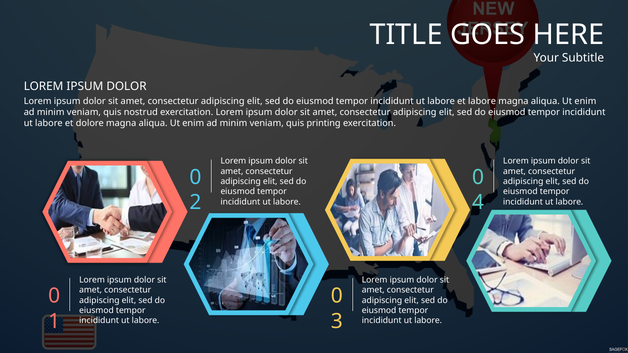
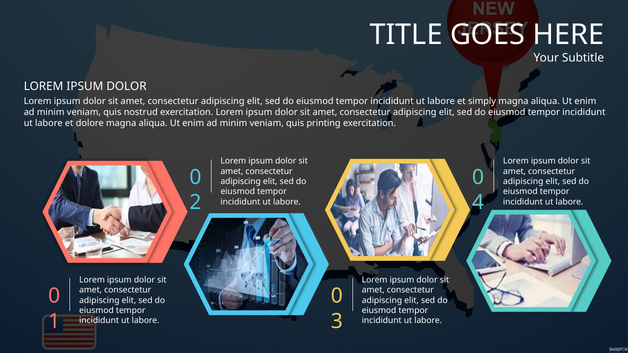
et labore: labore -> simply (482, 101)
